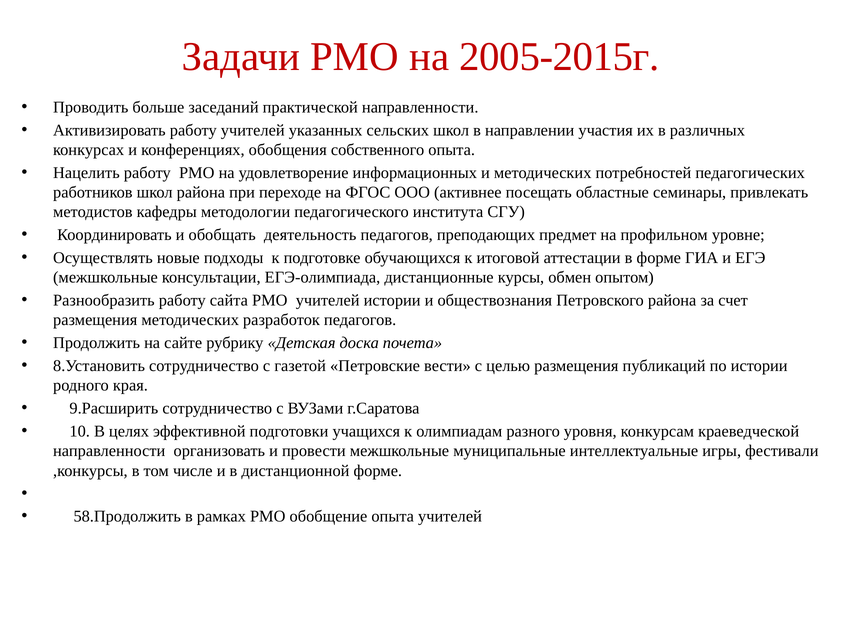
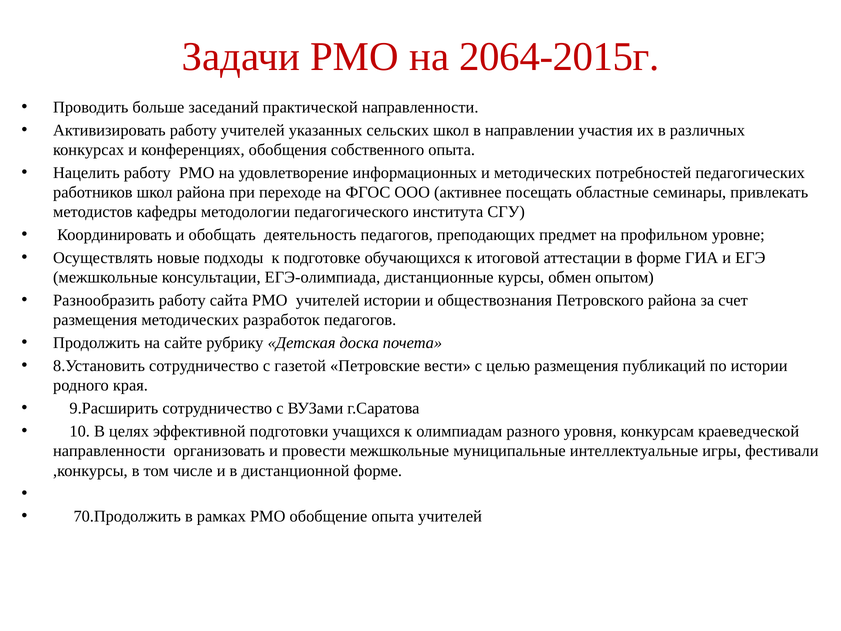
2005-2015г: 2005-2015г -> 2064-2015г (559, 57)
58.Продолжить: 58.Продолжить -> 70.Продолжить (127, 516)
